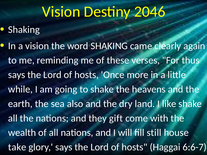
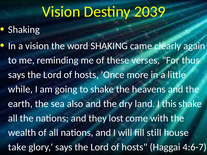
2046: 2046 -> 2039 (150, 12)
like: like -> this (169, 104)
gift: gift -> lost (116, 118)
6:6-7: 6:6-7 -> 4:6-7 (195, 147)
